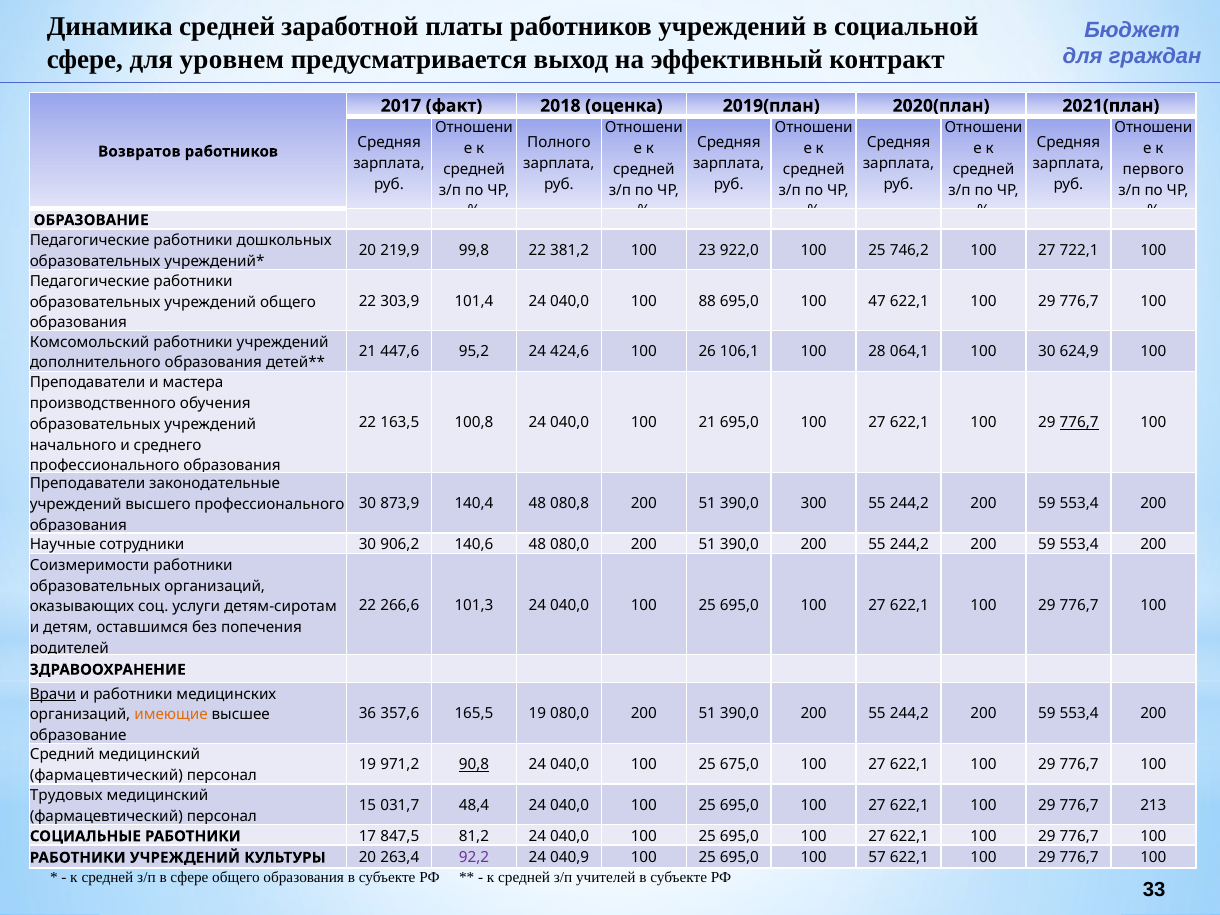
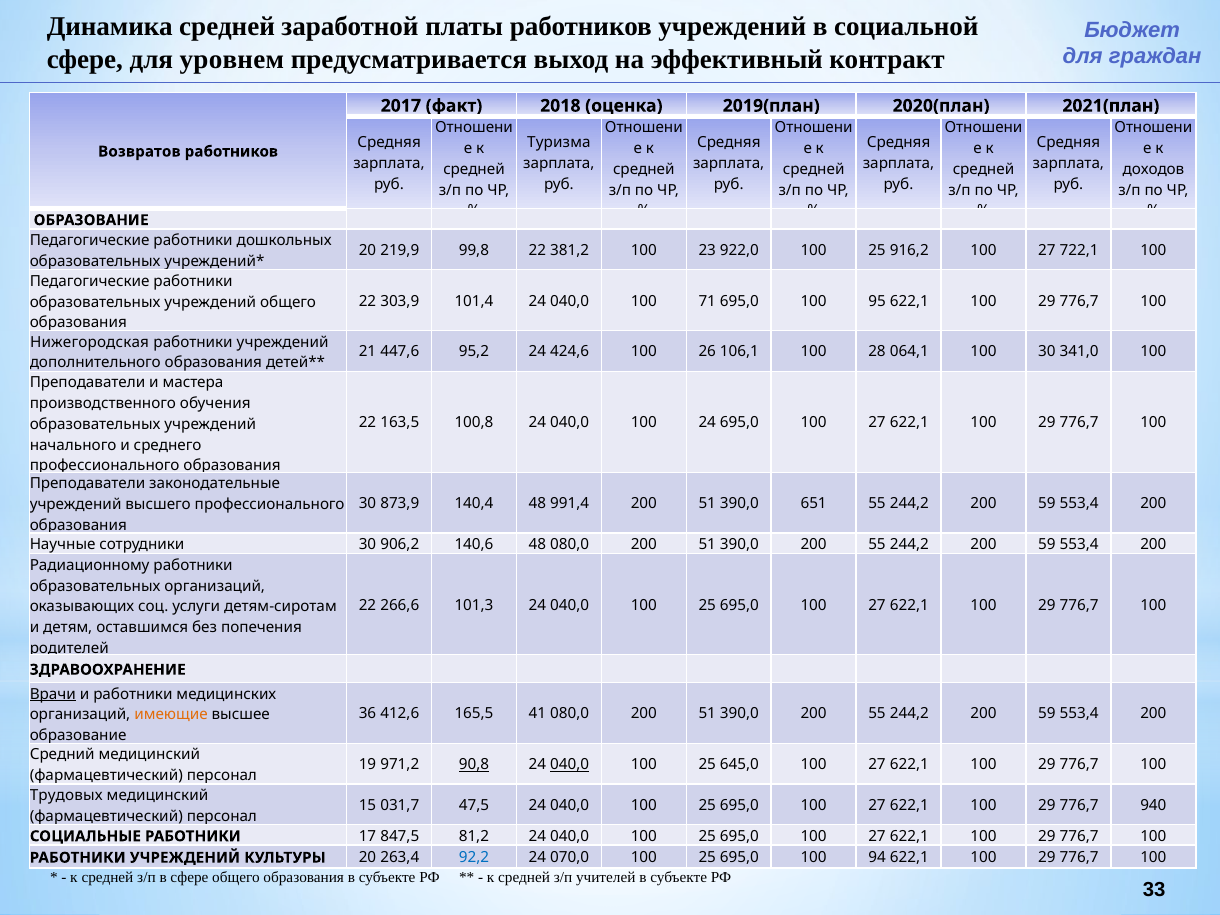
Полного: Полного -> Туризма (559, 143)
первого: первого -> доходов (1153, 169)
746,2: 746,2 -> 916,2 (909, 250)
88: 88 -> 71 (707, 301)
47: 47 -> 95 (877, 301)
Комсомольский: Комсомольский -> Нижегородская (90, 342)
624,9: 624,9 -> 341,0 (1079, 352)
100 21: 21 -> 24 (707, 423)
776,7 underline: present -> none (1079, 423)
080,8: 080,8 -> 991,4 (570, 504)
300: 300 -> 651 (814, 504)
Соизмеримости: Соизмеримости -> Радиационному (90, 565)
357,6: 357,6 -> 412,6 (400, 714)
165,5 19: 19 -> 41 (537, 714)
040,0 underline: none -> present (570, 765)
675,0: 675,0 -> 645,0 (739, 765)
48,4: 48,4 -> 47,5 (474, 805)
213: 213 -> 940 (1153, 805)
92,2 colour: purple -> blue (474, 858)
040,9: 040,9 -> 070,0 (570, 858)
57: 57 -> 94 (877, 858)
